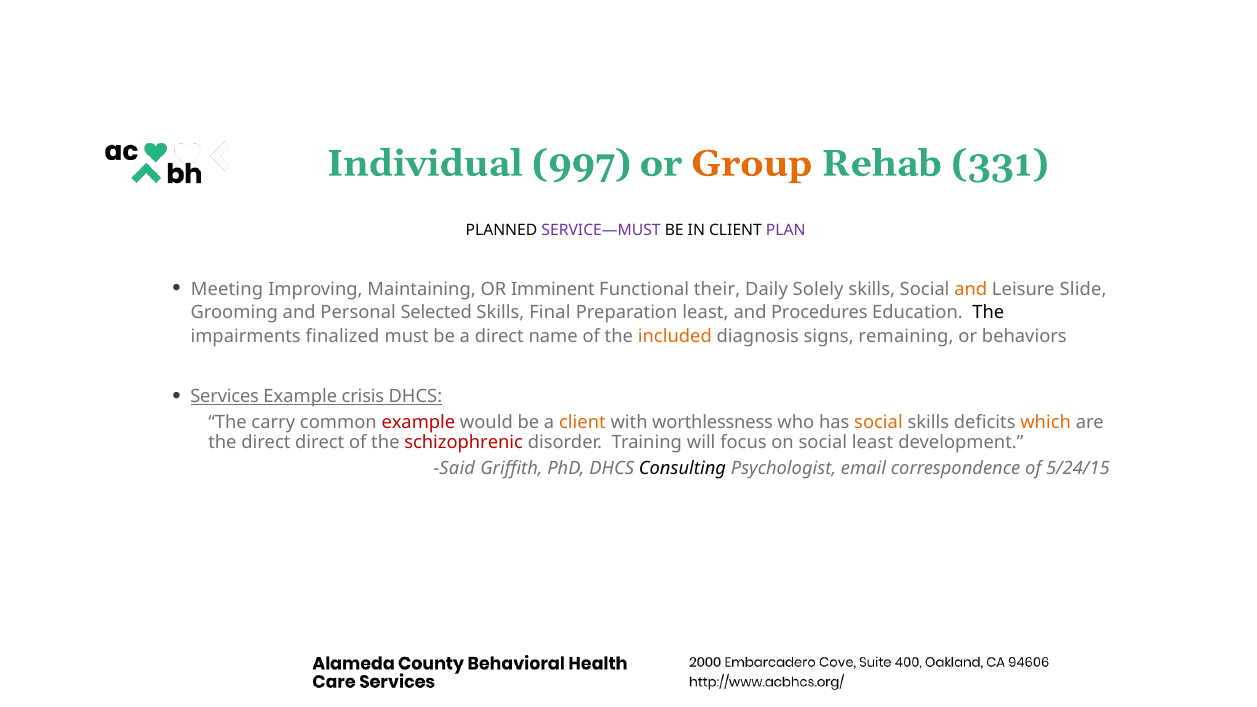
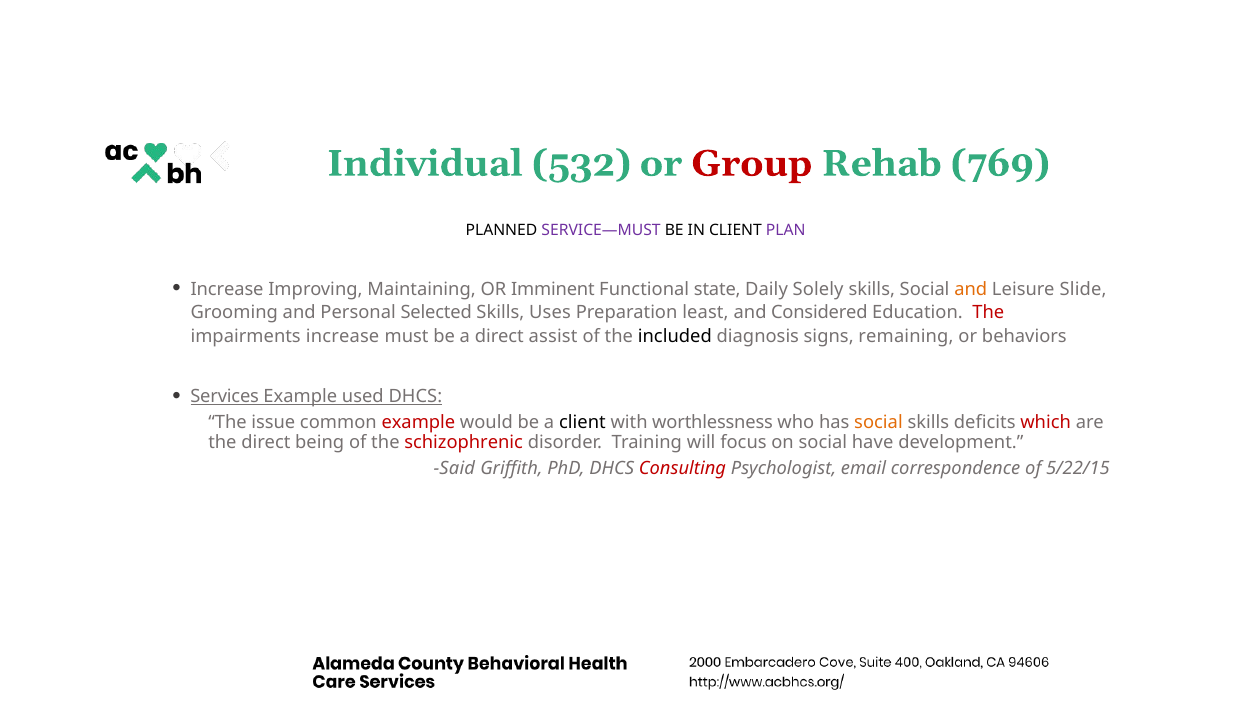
997: 997 -> 532 (582, 164)
Group colour: orange -> red (752, 164)
331: 331 -> 769 (1000, 164)
Meeting: Meeting -> Increase (227, 289)
their: their -> state (717, 289)
Final: Final -> Uses (550, 313)
Procedures: Procedures -> Considered (819, 313)
The colour: black -> red (988, 313)
impairments finalized: finalized -> increase (343, 336)
name: name -> assist (553, 336)
included colour: orange -> black (675, 336)
crisis: crisis -> used (363, 396)
carry: carry -> issue (273, 422)
client colour: orange -> black (582, 422)
which colour: orange -> red (1046, 422)
direct direct: direct -> being (320, 442)
social least: least -> have (873, 442)
Consulting colour: black -> red (682, 469)
5/24/15: 5/24/15 -> 5/22/15 (1078, 469)
